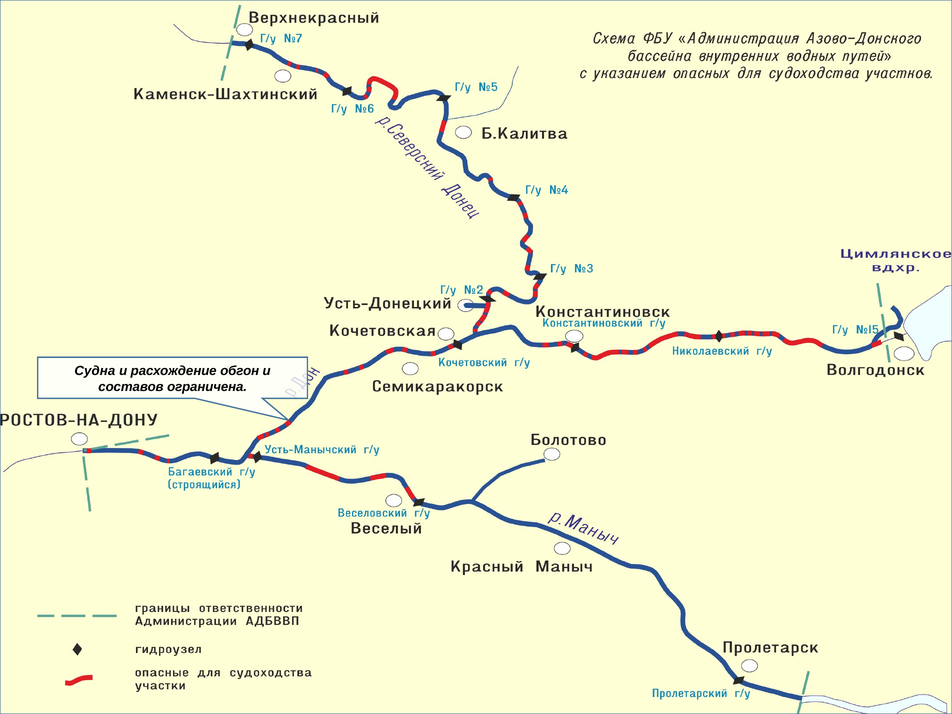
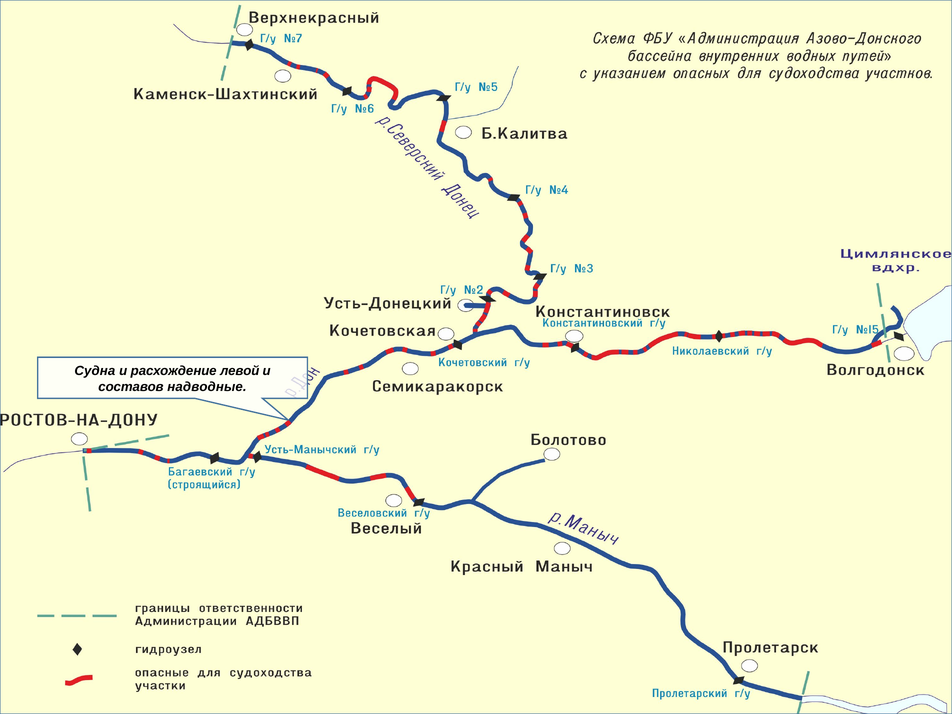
обгон: обгон -> левой (240, 371)
ограничена: ограничена -> надводные (207, 387)
